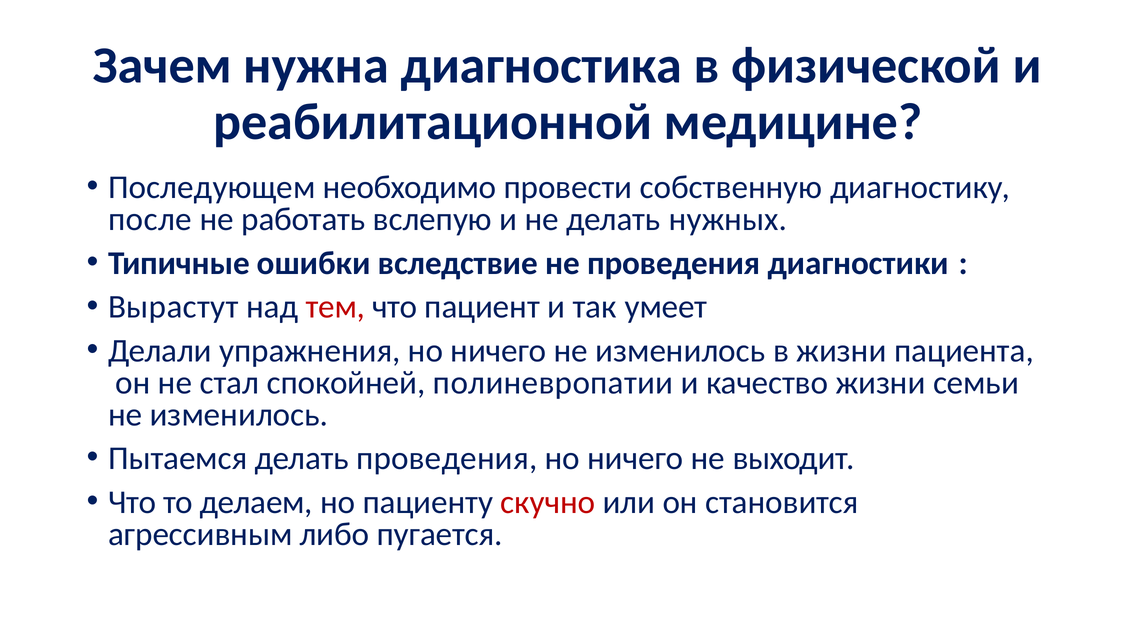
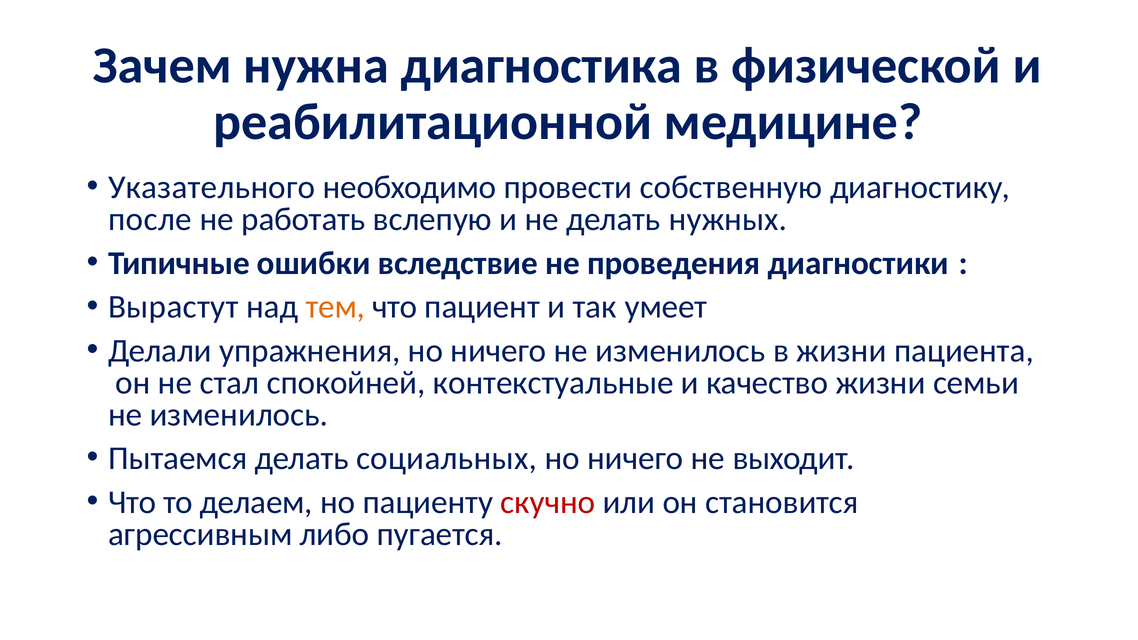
Последующем: Последующем -> Указательного (212, 187)
тем colour: red -> orange (335, 307)
полиневропатии: полиневропатии -> контекстуальные (553, 383)
делать проведения: проведения -> социальных (447, 458)
